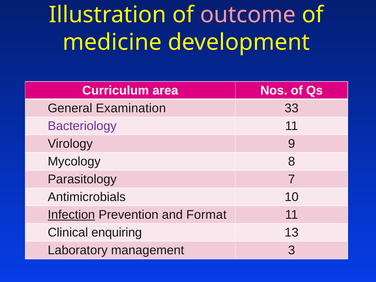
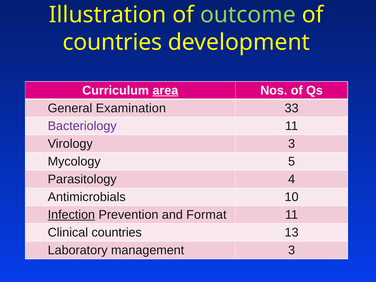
outcome colour: pink -> light green (248, 15)
medicine: medicine -> countries (112, 42)
area underline: none -> present (165, 91)
Virology 9: 9 -> 3 (292, 144)
8: 8 -> 5 (292, 162)
7: 7 -> 4 (292, 179)
Clinical enquiring: enquiring -> countries (117, 233)
